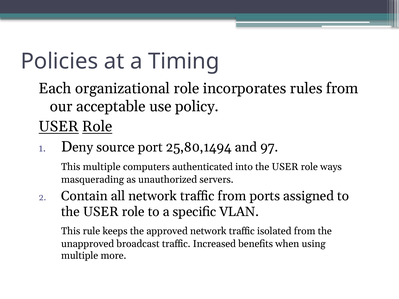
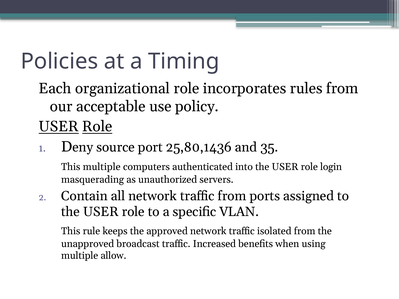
25,80,1494: 25,80,1494 -> 25,80,1436 (199, 147)
97: 97 -> 35 (269, 147)
ways: ways -> login (331, 167)
more: more -> allow (113, 256)
